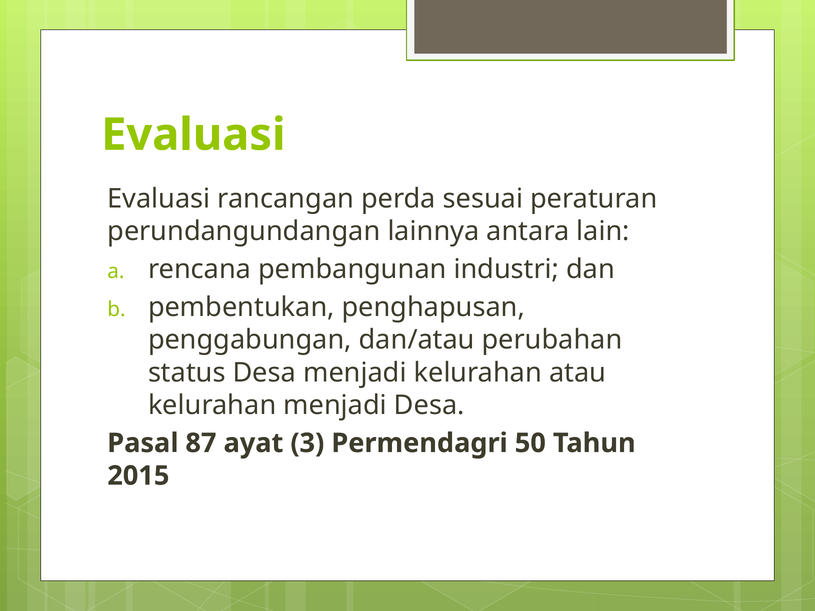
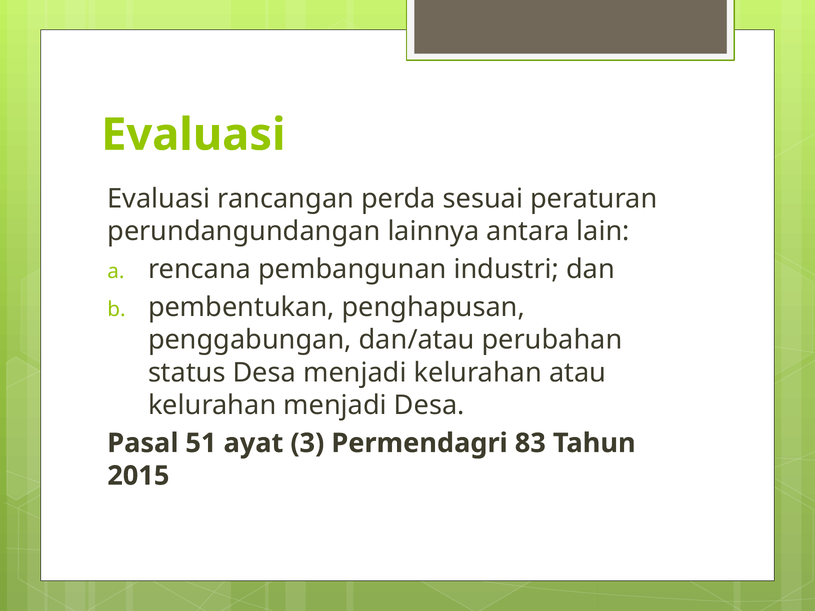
87: 87 -> 51 (201, 443)
50: 50 -> 83 (530, 443)
